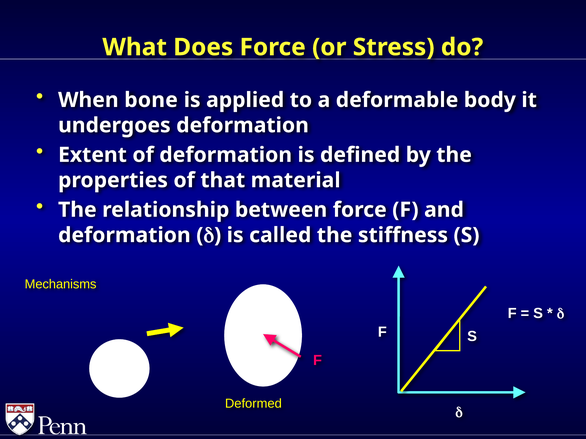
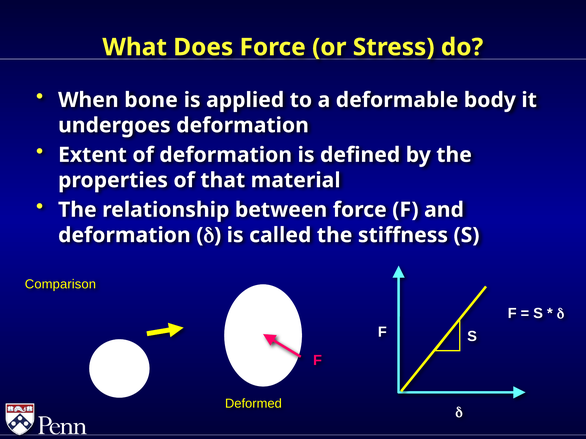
Mechanisms: Mechanisms -> Comparison (60, 284)
